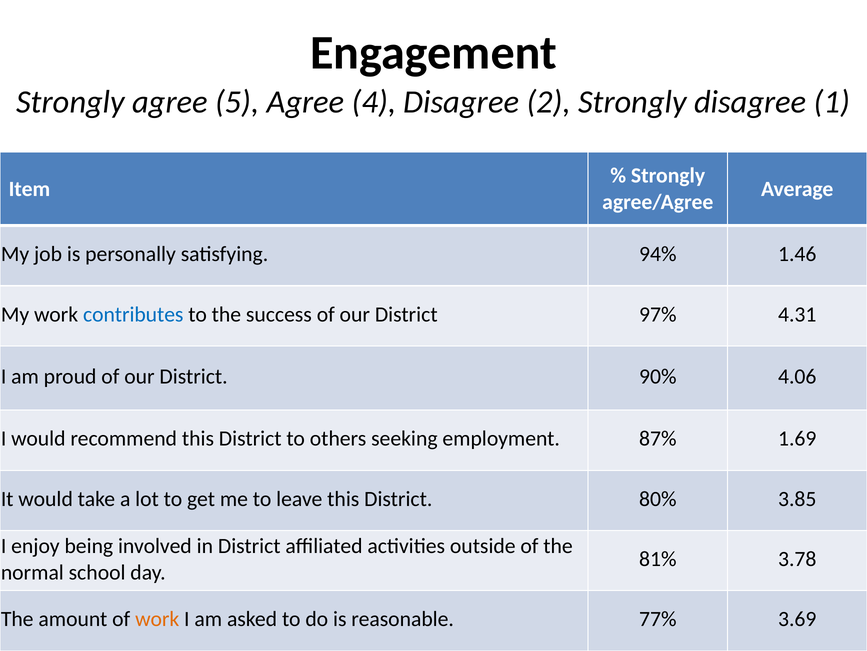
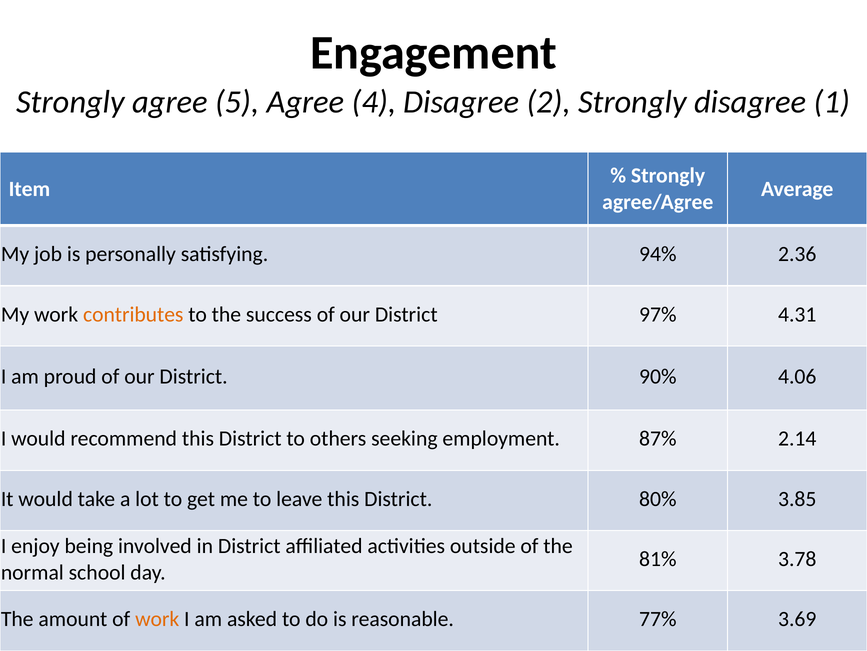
1.46: 1.46 -> 2.36 (797, 254)
contributes colour: blue -> orange (133, 314)
1.69: 1.69 -> 2.14 (797, 438)
